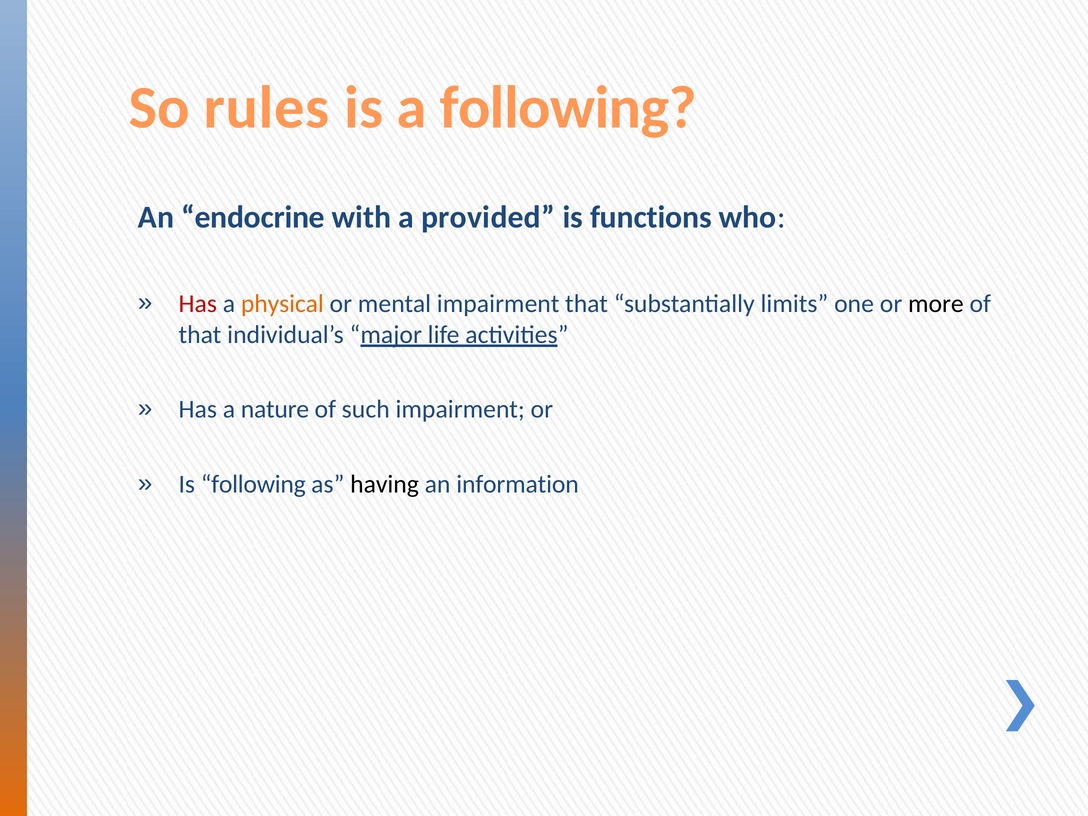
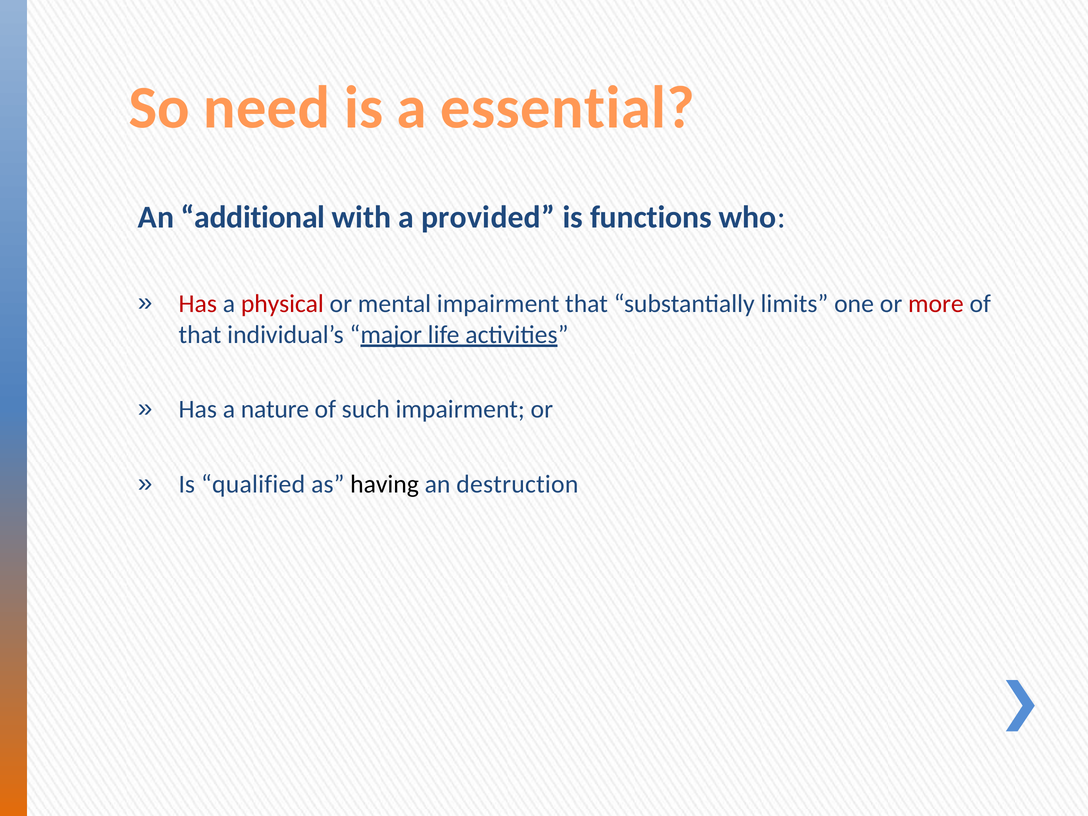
rules: rules -> need (267, 108)
a following: following -> essential (568, 108)
endocrine: endocrine -> additional (253, 217)
physical colour: orange -> red (282, 304)
more colour: black -> red (936, 304)
Is following: following -> qualified (253, 484)
information: information -> destruction (517, 484)
